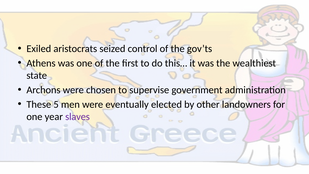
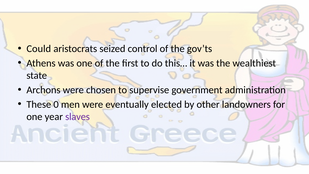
Exiled: Exiled -> Could (39, 49)
5: 5 -> 0 (56, 104)
